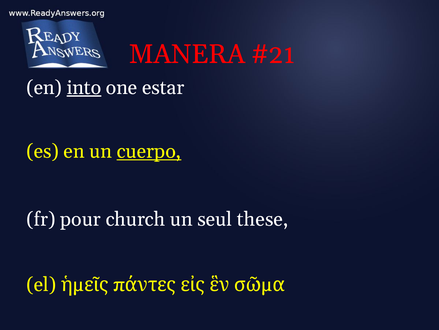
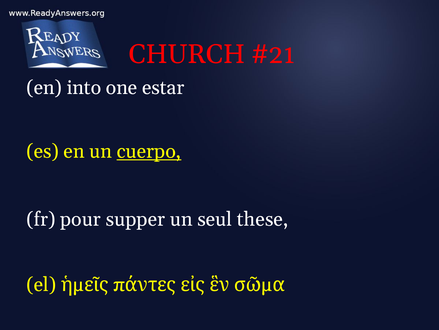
MANERA: MANERA -> CHURCH (187, 54)
into underline: present -> none (84, 87)
church: church -> supper (135, 219)
